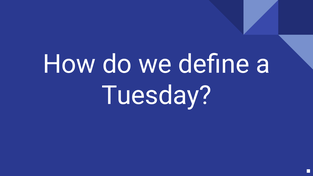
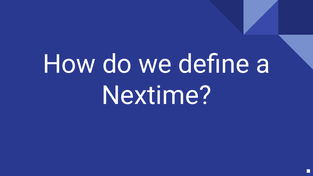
Tuesday: Tuesday -> Nextime (156, 96)
